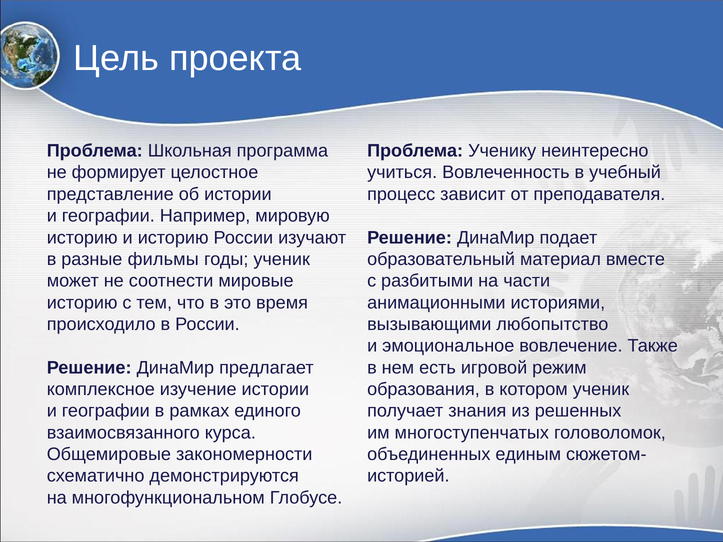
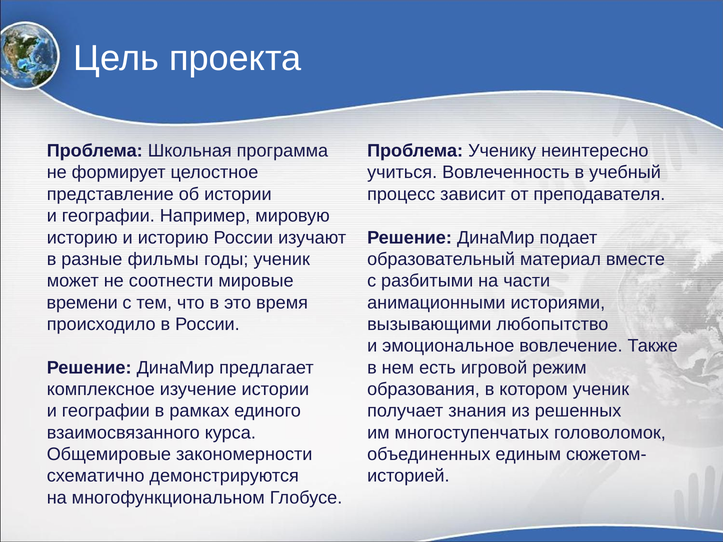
историю: историю -> времени (82, 303)
